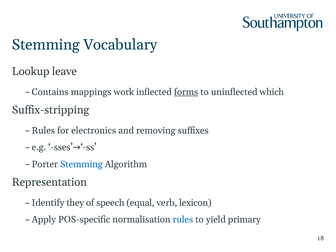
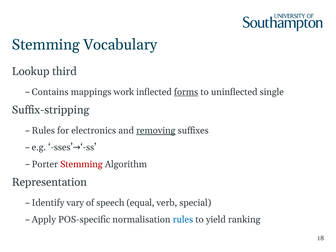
leave: leave -> third (64, 71)
which: which -> single (272, 92)
removing underline: none -> present (156, 131)
Stemming colour: blue -> red (81, 164)
they: they -> vary (75, 203)
lexicon: lexicon -> special (195, 203)
primary: primary -> ranking (244, 220)
